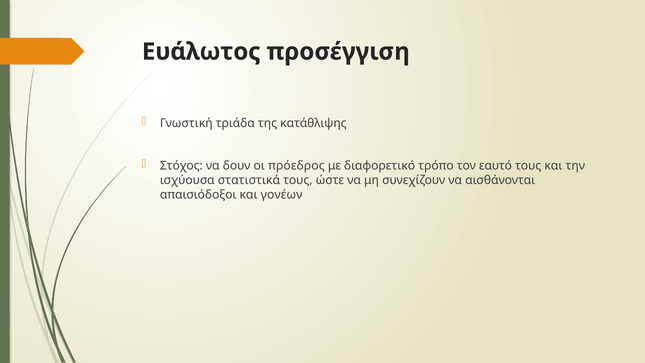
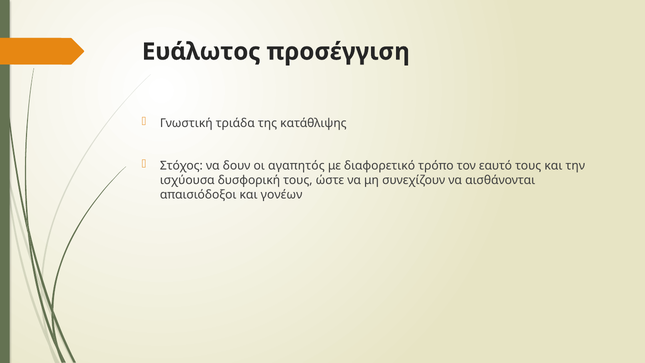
πρόεδρος: πρόεδρος -> αγαπητός (296, 166)
στατιστικά: στατιστικά -> δυσφορική (249, 180)
